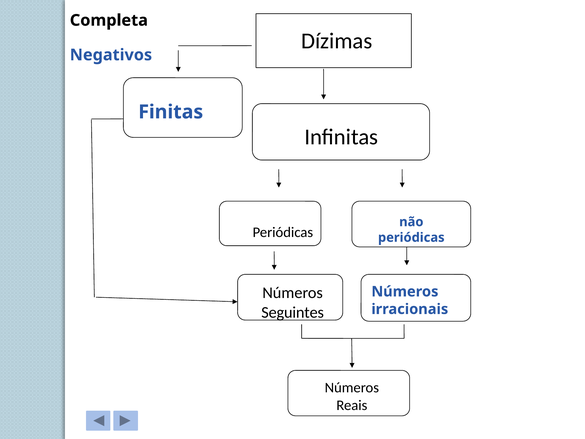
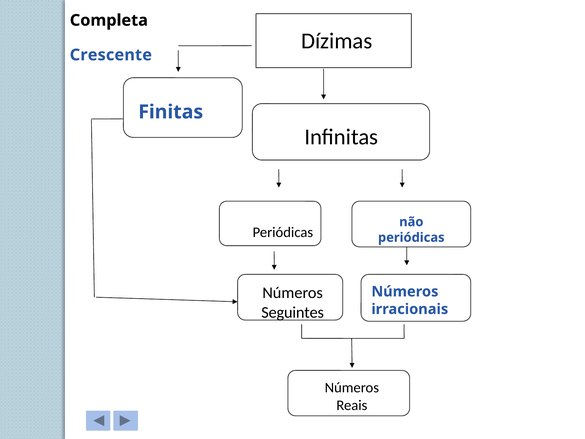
Negativos: Negativos -> Crescente (111, 55)
